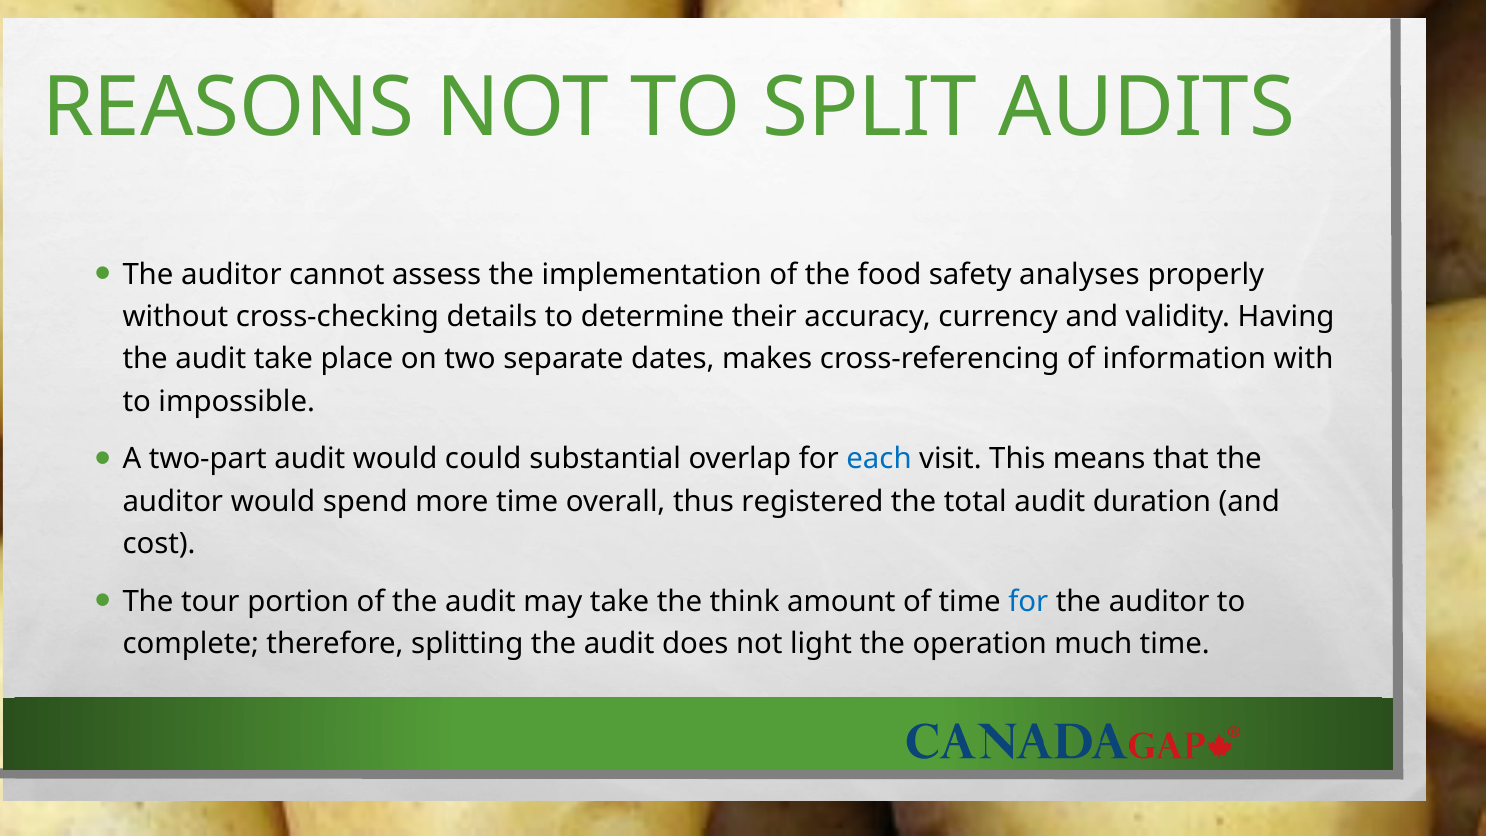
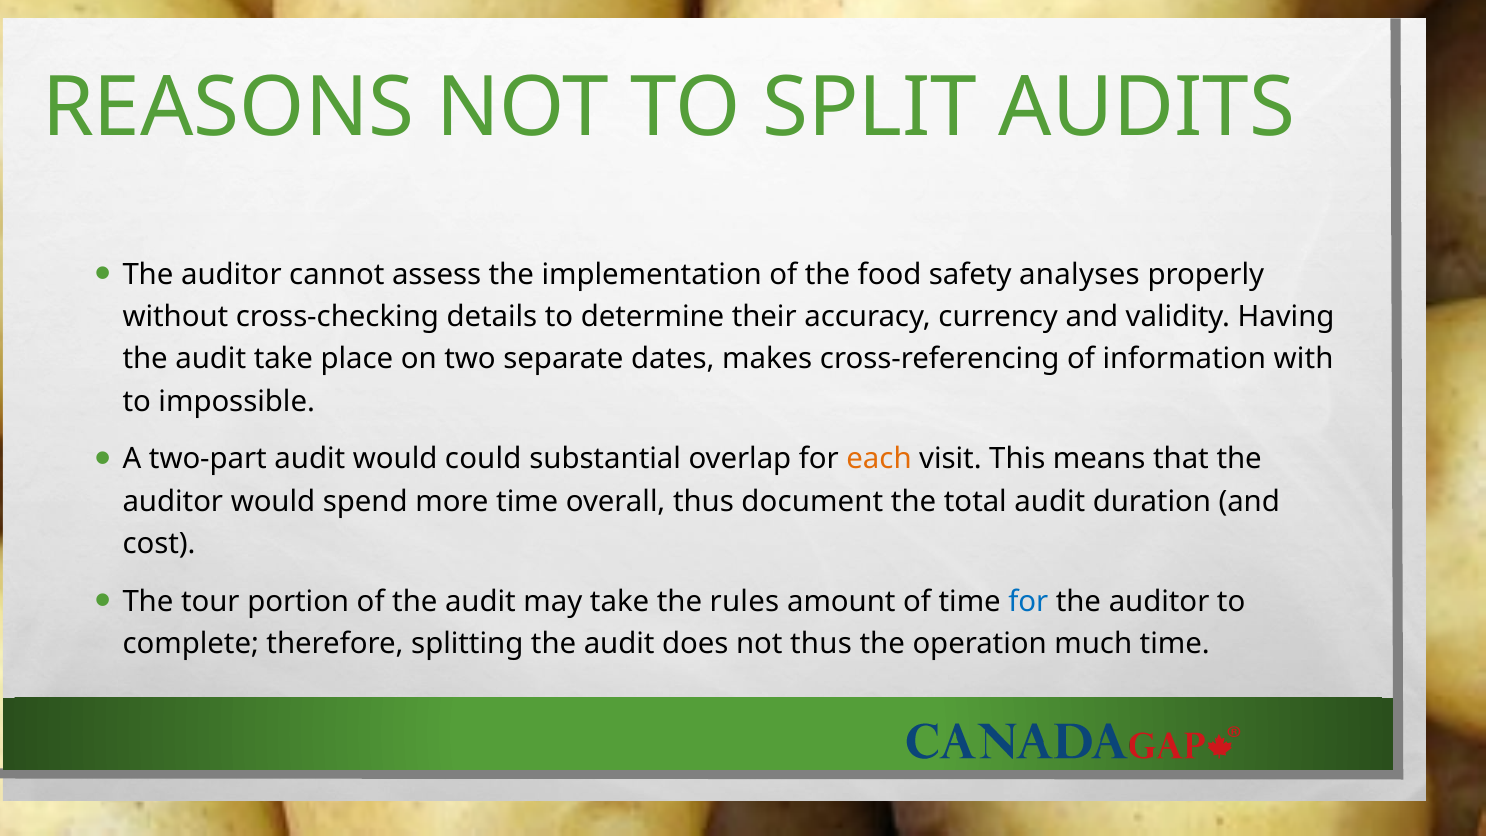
each colour: blue -> orange (879, 459)
registered: registered -> document (812, 502)
think: think -> rules (744, 602)
not light: light -> thus (821, 644)
